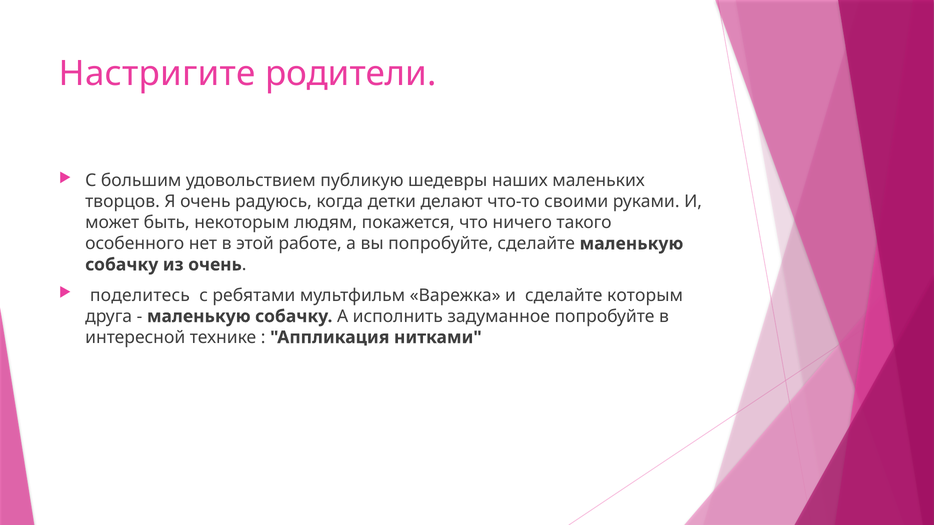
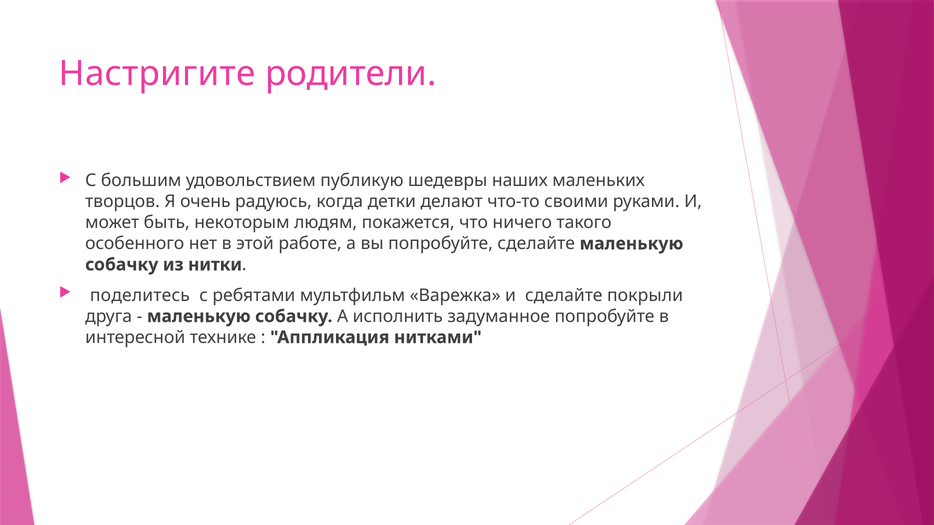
из очень: очень -> нитки (215, 265)
которым: которым -> покрыли (645, 296)
